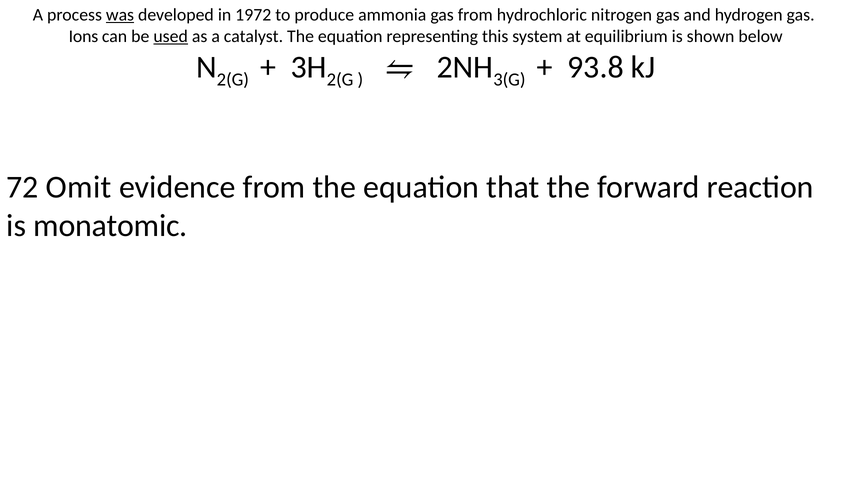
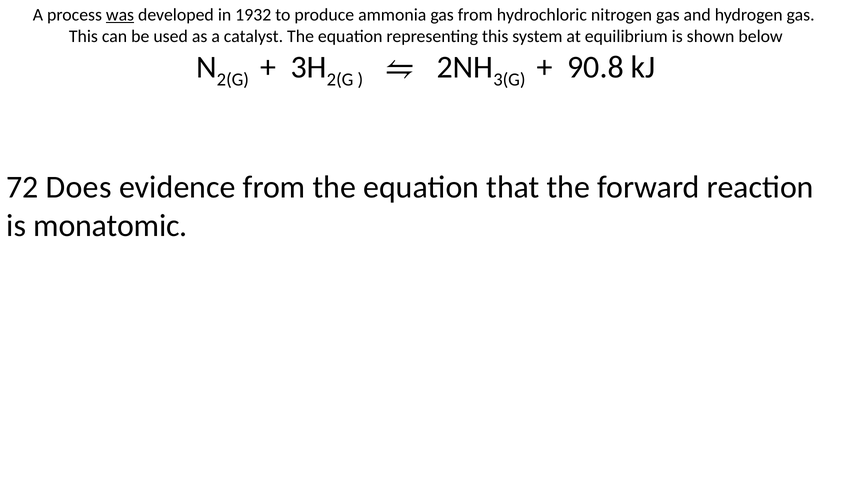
1972: 1972 -> 1932 (253, 15)
Ions: Ions -> This (83, 36)
used underline: present -> none (171, 36)
93.8: 93.8 -> 90.8 (595, 67)
Omit: Omit -> Does (79, 187)
